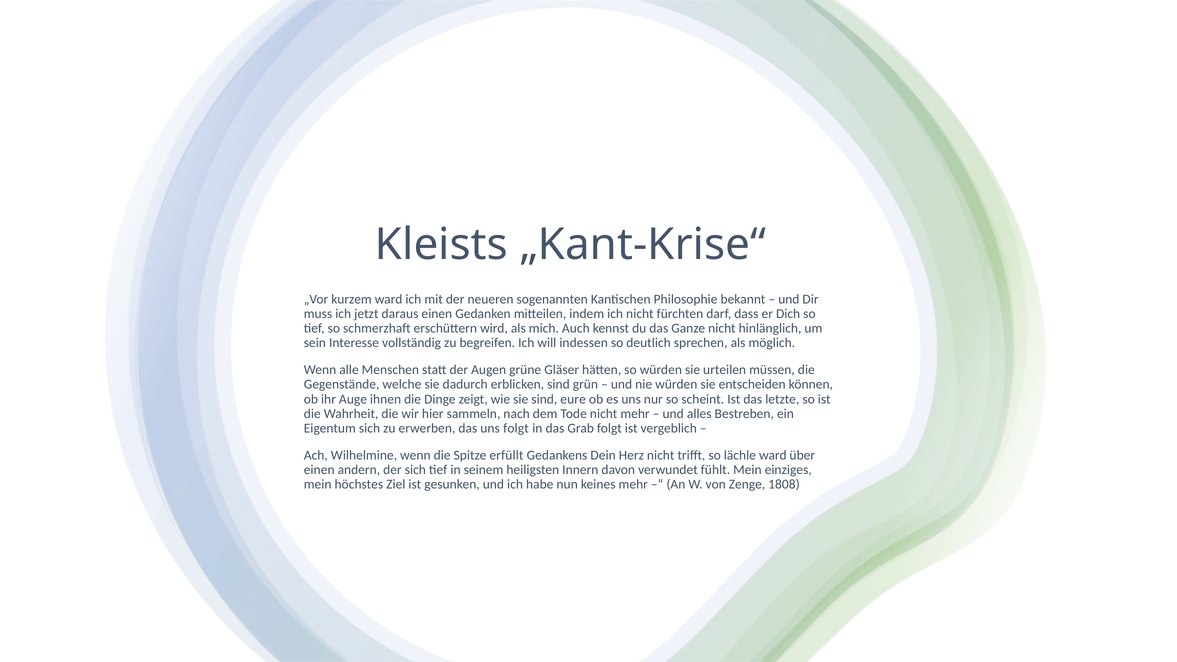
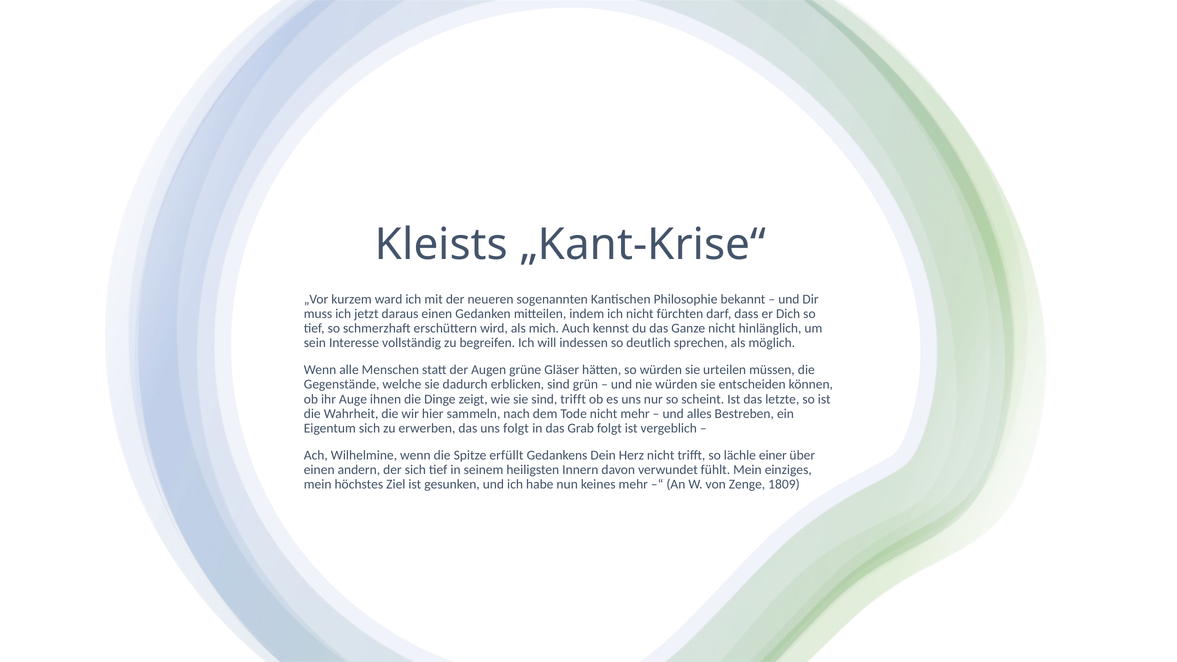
sind eure: eure -> trifft (573, 399)
lächle ward: ward -> einer (773, 455)
1808: 1808 -> 1809 (784, 484)
